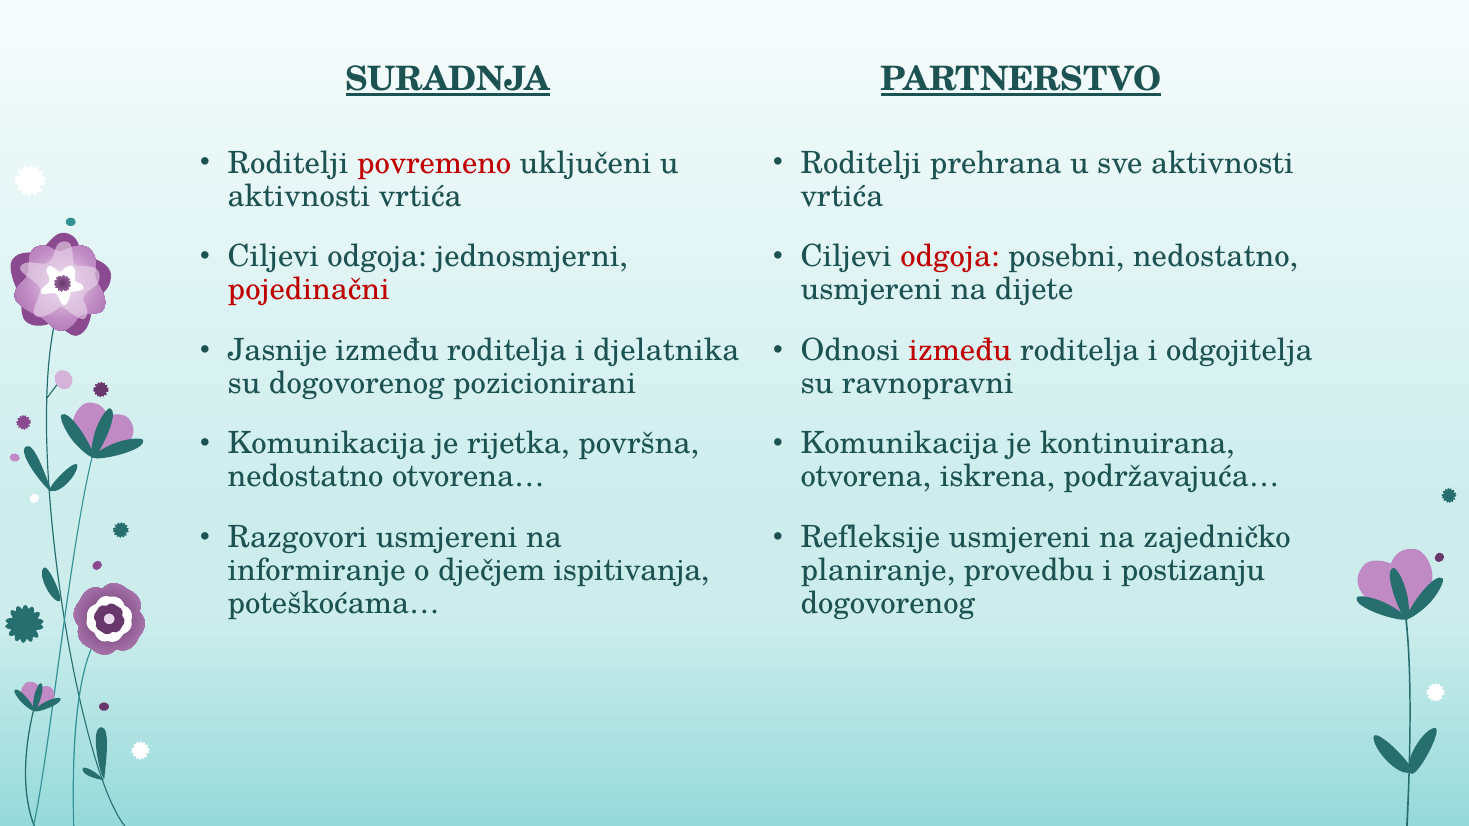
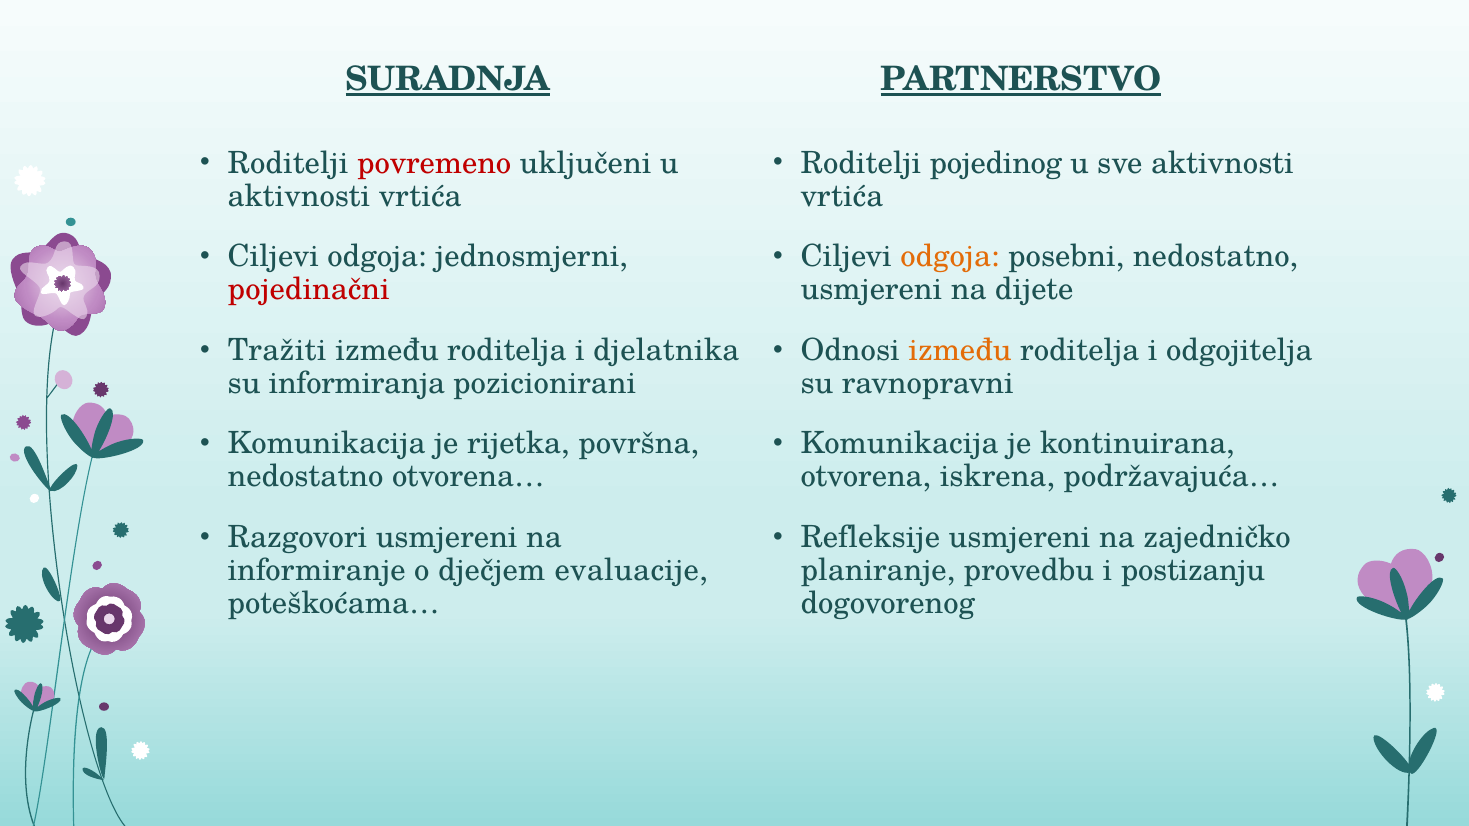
prehrana: prehrana -> pojedinog (996, 163)
odgoja colour: red -> orange (950, 257)
Jasnije: Jasnije -> Tražiti (277, 350)
između colour: red -> orange (960, 350)
su dogovorenog: dogovorenog -> informiranja (357, 383)
ispitivanja: ispitivanja -> evaluacije (631, 571)
